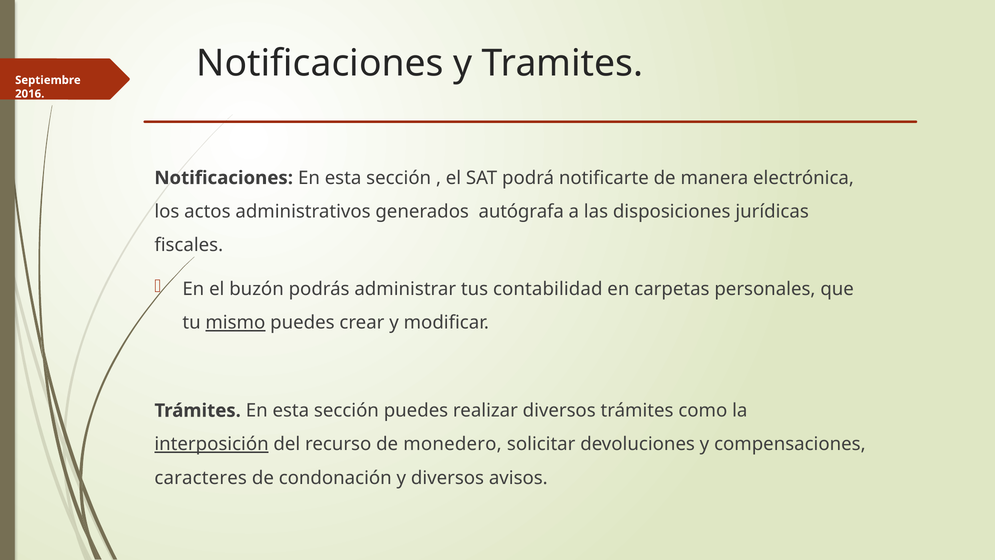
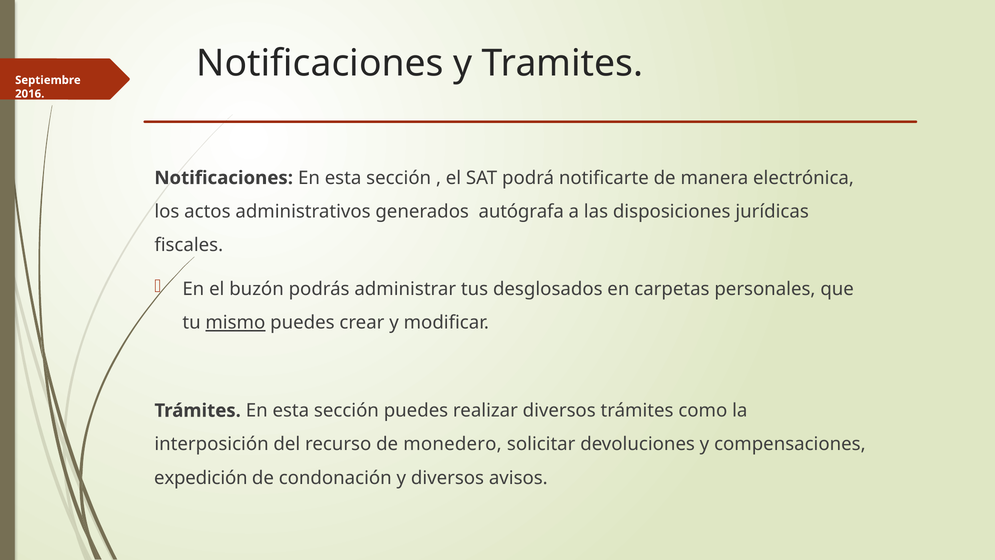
contabilidad: contabilidad -> desglosados (548, 289)
interposición underline: present -> none (212, 444)
caracteres: caracteres -> expedición (201, 478)
